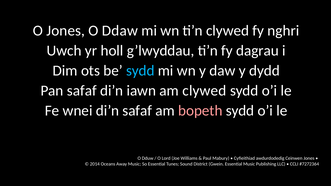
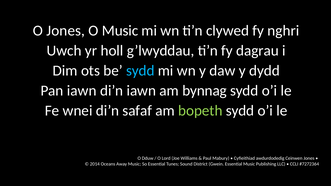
O Ddaw: Ddaw -> Music (120, 31)
Pan safaf: safaf -> iawn (82, 91)
am clywed: clywed -> bynnag (205, 91)
bopeth colour: pink -> light green (200, 111)
